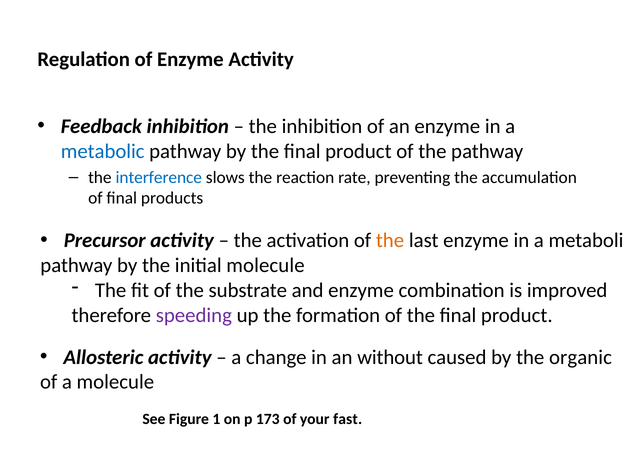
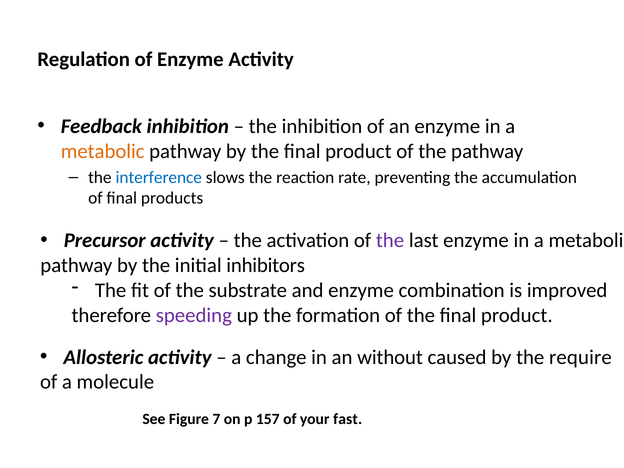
metabolic colour: blue -> orange (103, 151)
the colour: orange -> purple (390, 241)
initial molecule: molecule -> inhibitors (266, 266)
organic: organic -> require (580, 357)
1: 1 -> 7 (216, 419)
173: 173 -> 157 (268, 419)
